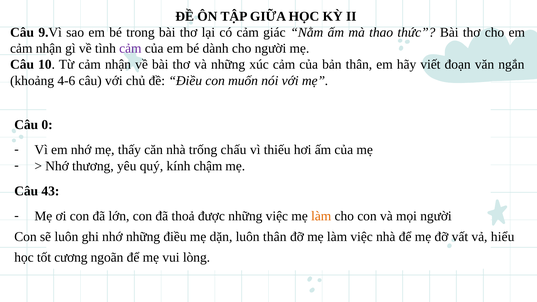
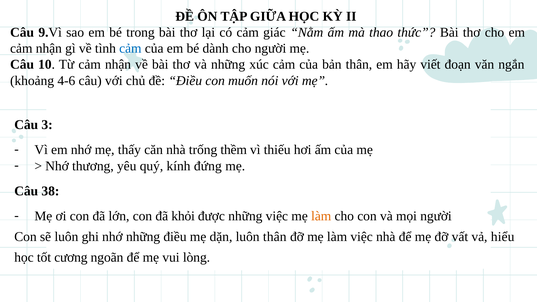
cảm colour: purple -> blue (130, 48)
0: 0 -> 3 (47, 125)
chấu: chấu -> thềm (234, 150)
chậm: chậm -> đứng (208, 166)
43: 43 -> 38 (50, 191)
thoả: thoả -> khỏi (183, 216)
